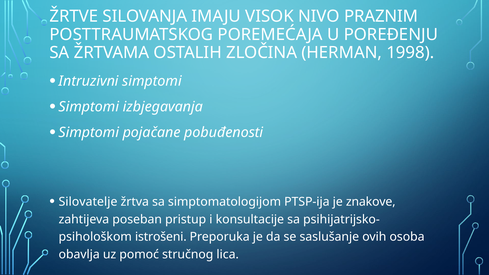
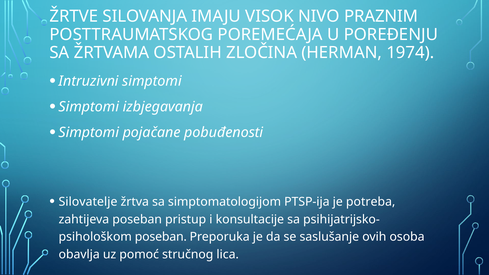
1998: 1998 -> 1974 (410, 53)
znakove: znakove -> potreba (371, 202)
istrošeni: istrošeni -> poseban (161, 237)
